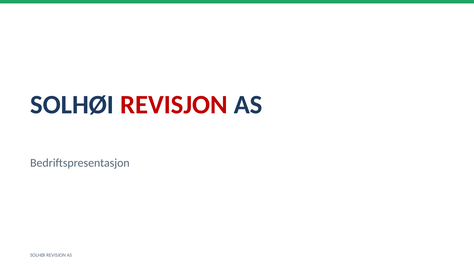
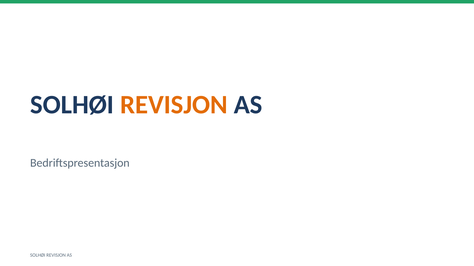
REVISJON colour: red -> orange (174, 105)
